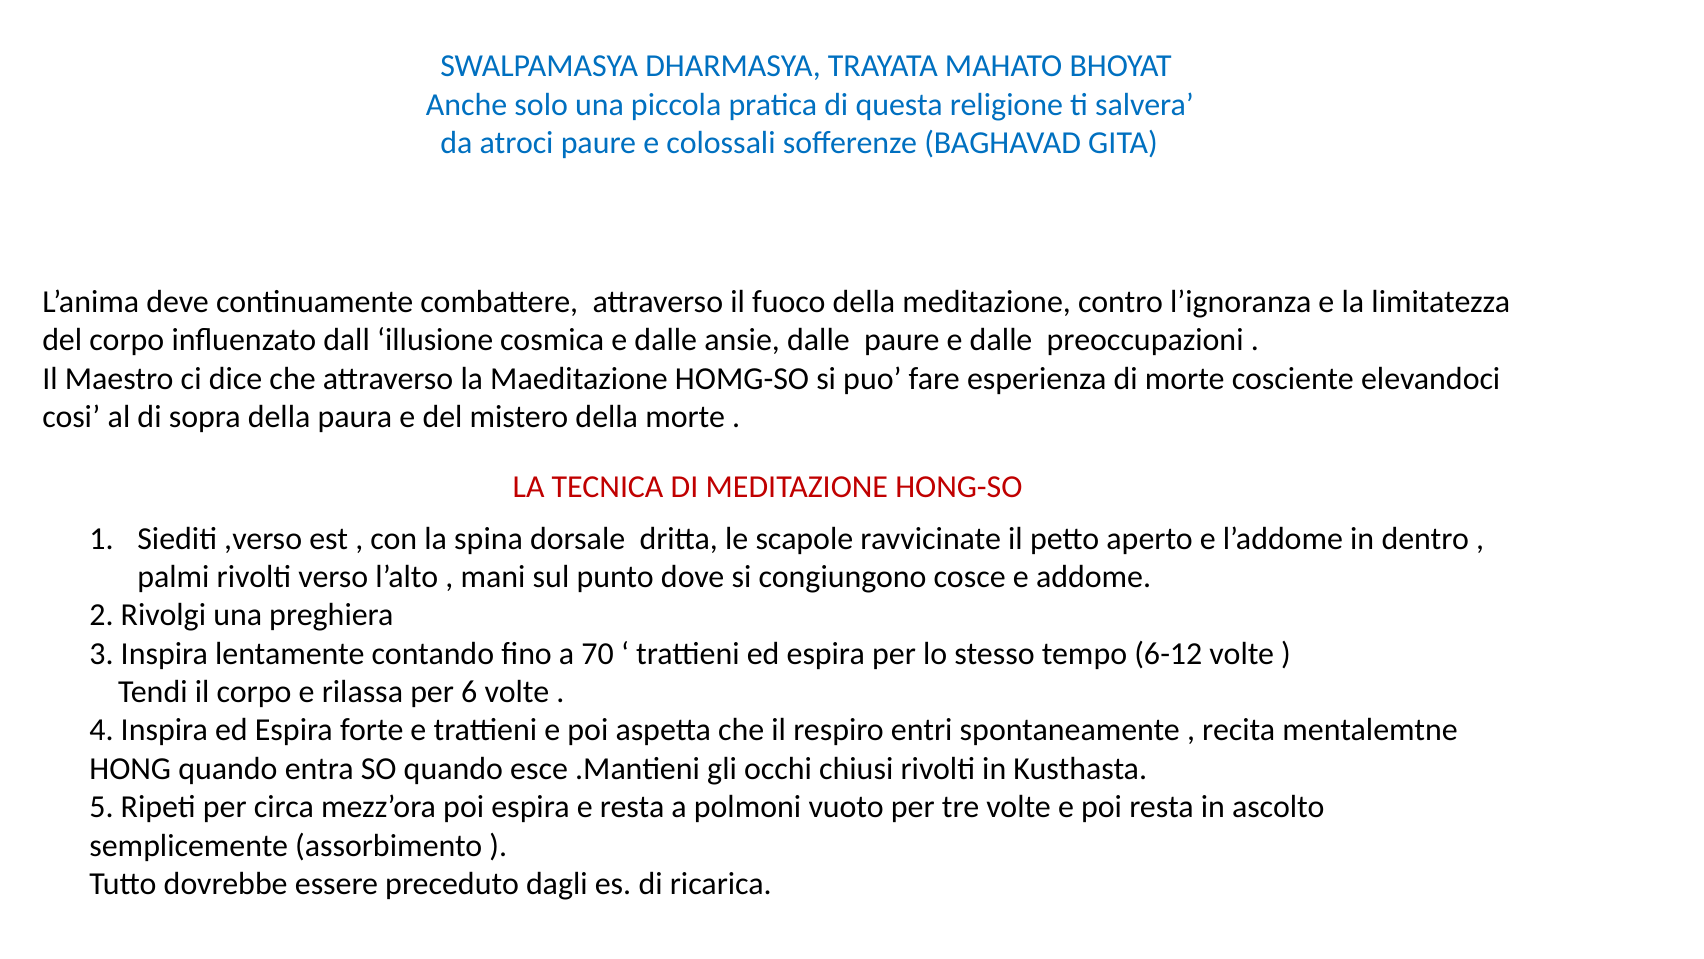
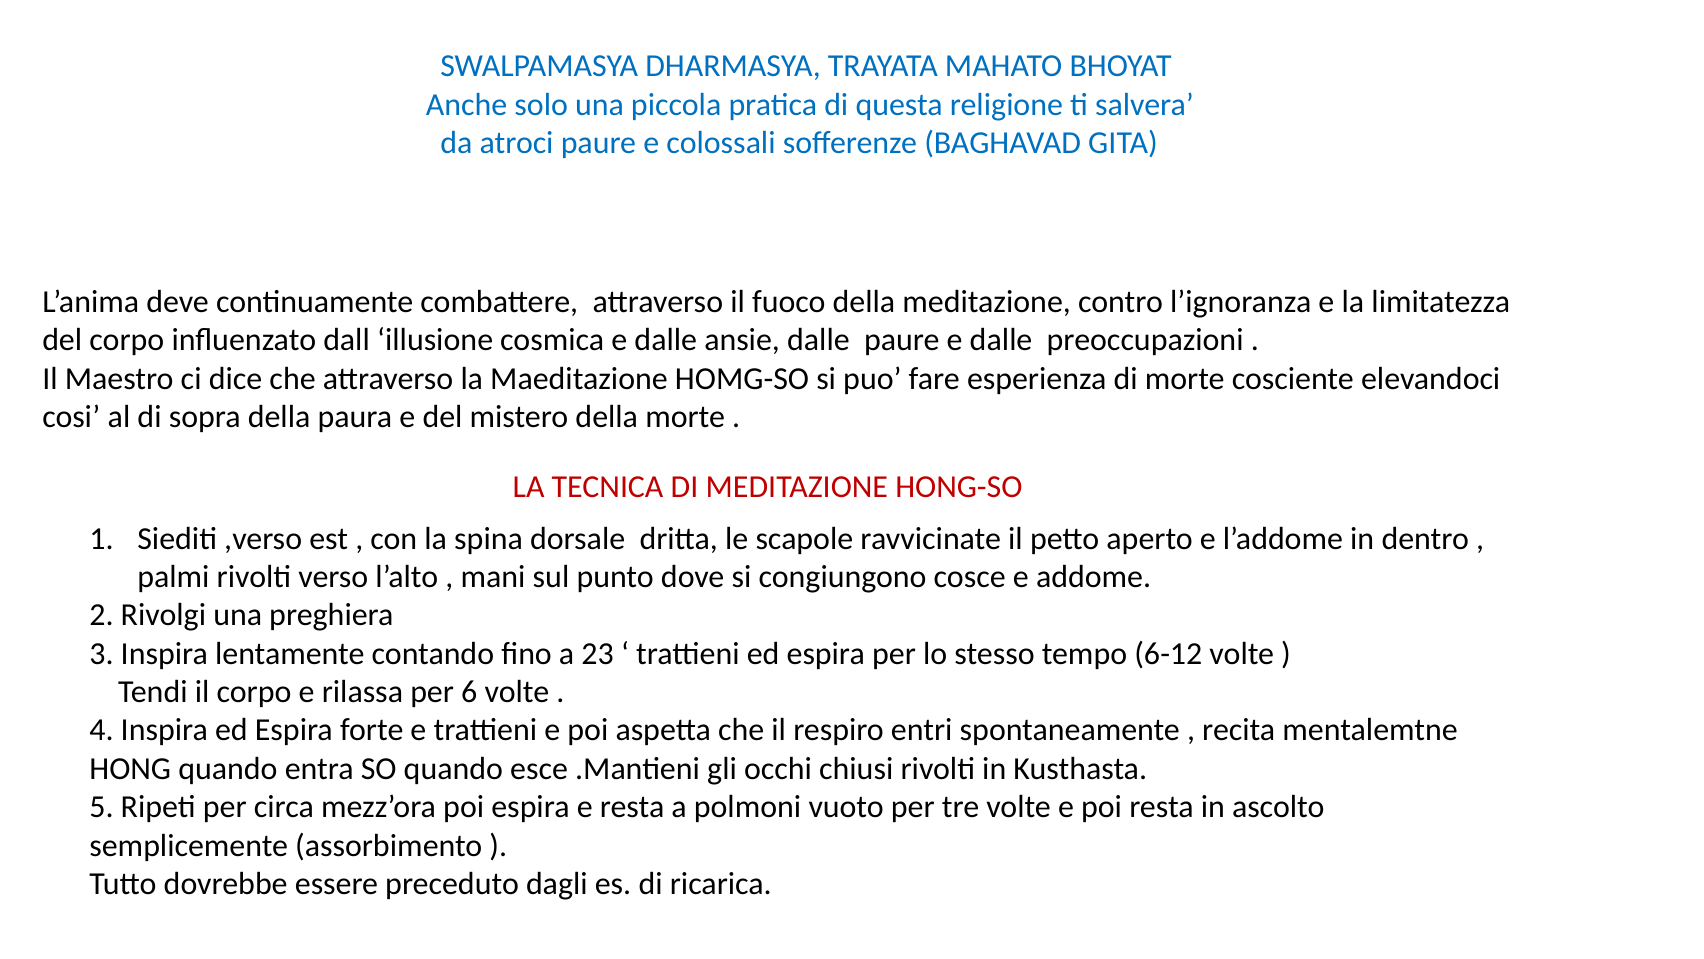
70: 70 -> 23 (598, 653)
